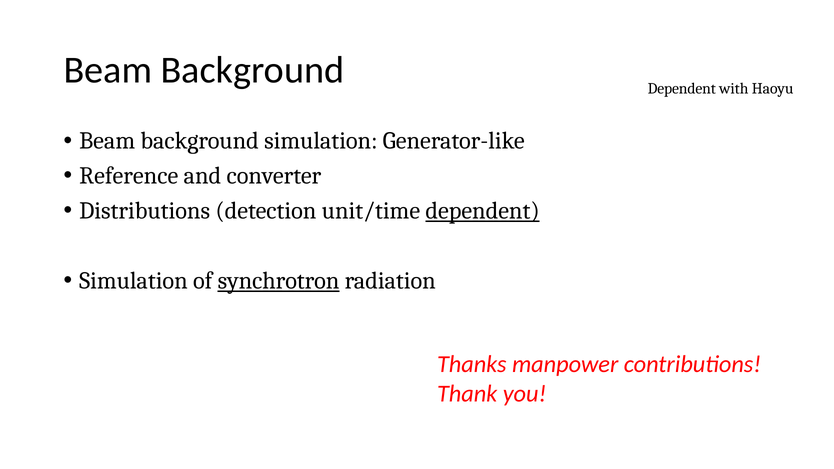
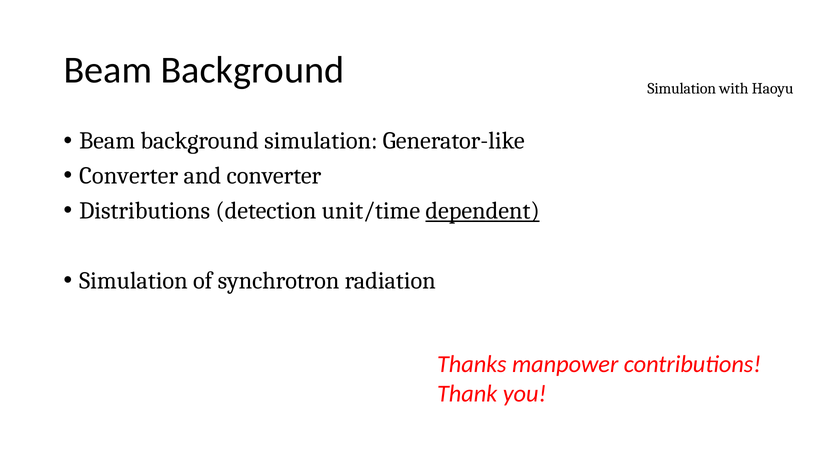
Dependent: Dependent -> Simulation (682, 89)
Reference: Reference -> Converter (129, 176)
synchrotron underline: present -> none (278, 281)
